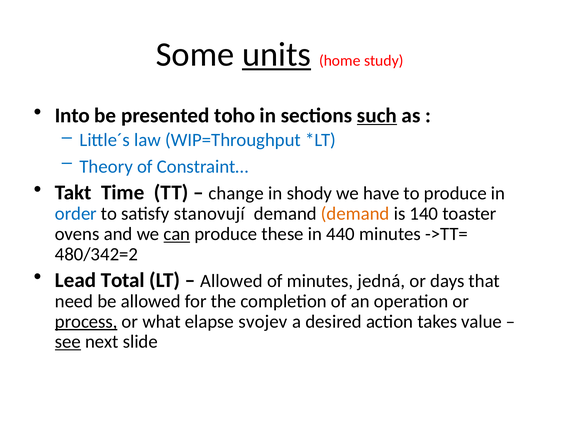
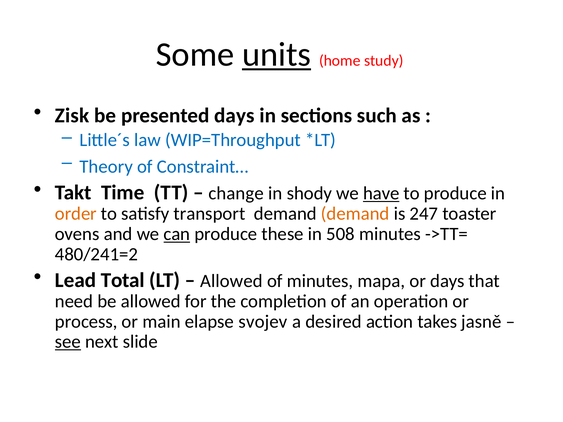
Into: Into -> Zisk (72, 115)
presented toho: toho -> days (234, 115)
such underline: present -> none (377, 115)
have underline: none -> present (381, 193)
order colour: blue -> orange (76, 214)
stanovují: stanovují -> transport (209, 214)
140: 140 -> 247 (424, 214)
440: 440 -> 508 (341, 234)
480/342=2: 480/342=2 -> 480/241=2 (96, 254)
jedná: jedná -> mapa (381, 281)
process underline: present -> none (86, 322)
what: what -> main (161, 322)
value: value -> jasně (481, 322)
